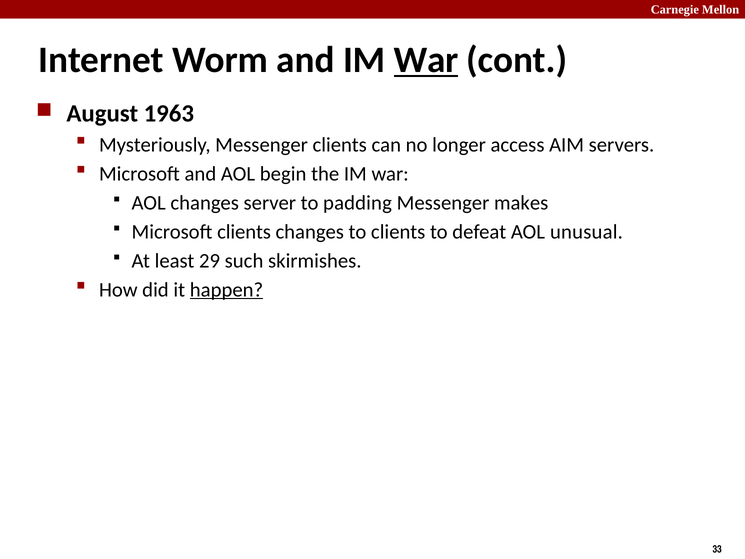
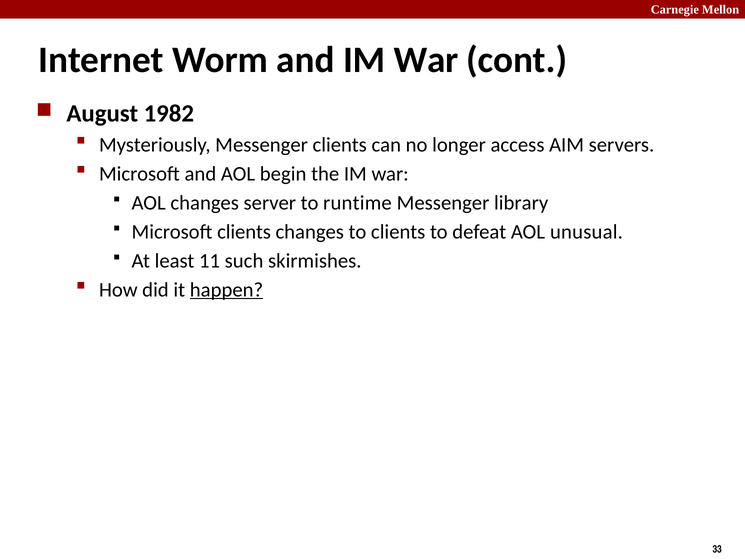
War underline: present -> none (426, 60)
1963: 1963 -> 1982 (169, 113)
padding: padding -> runtime (357, 203)
makes: makes -> library (521, 203)
29: 29 -> 11 (210, 261)
